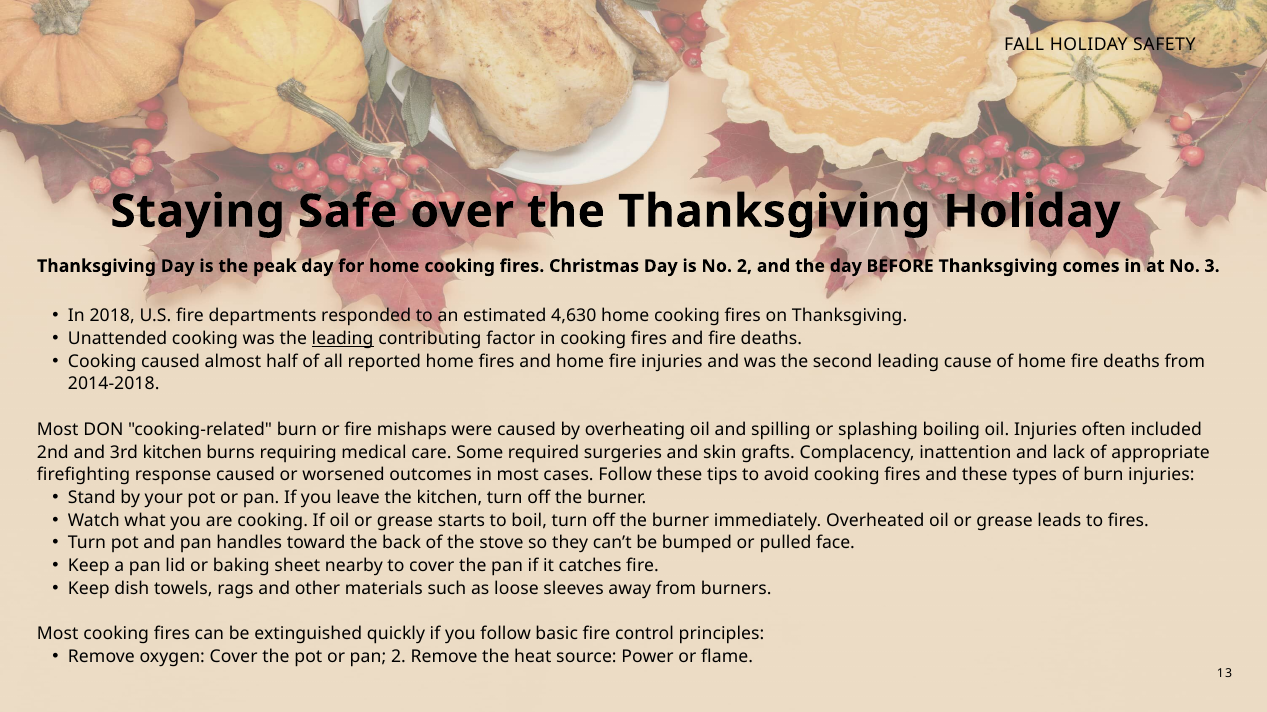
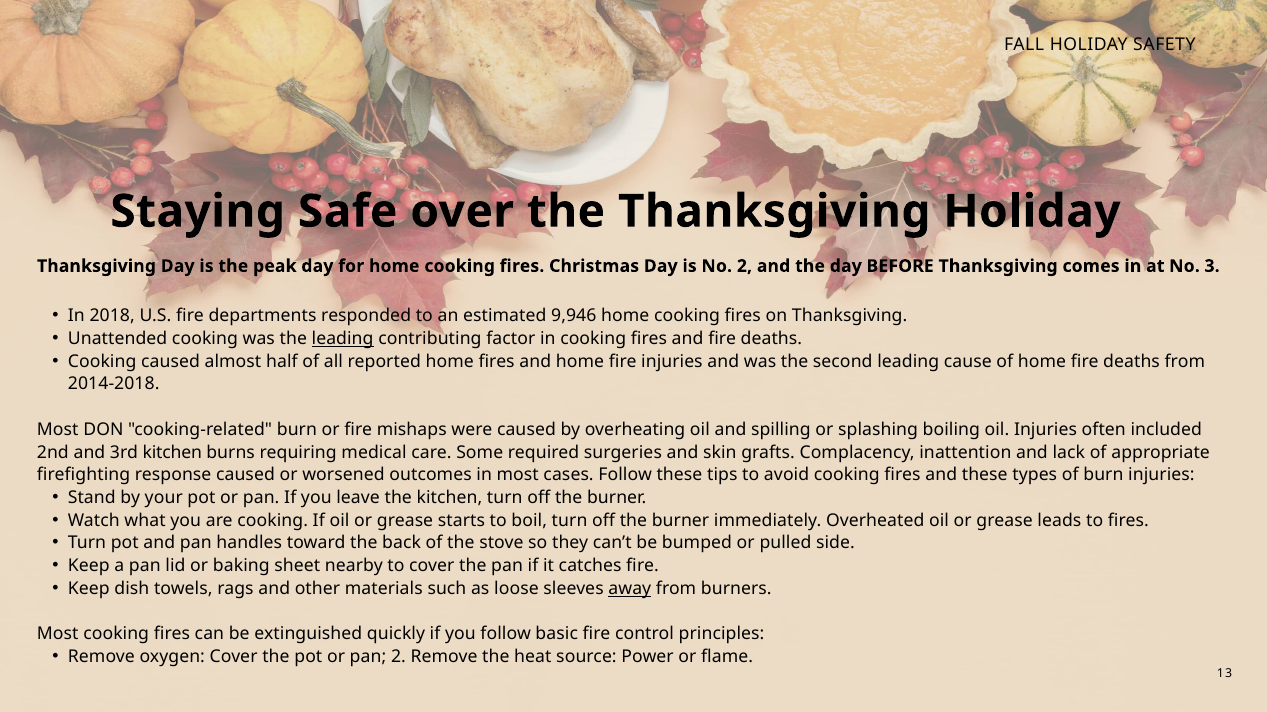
4,630: 4,630 -> 9,946 (574, 316)
face: face -> side (835, 544)
away underline: none -> present (630, 589)
